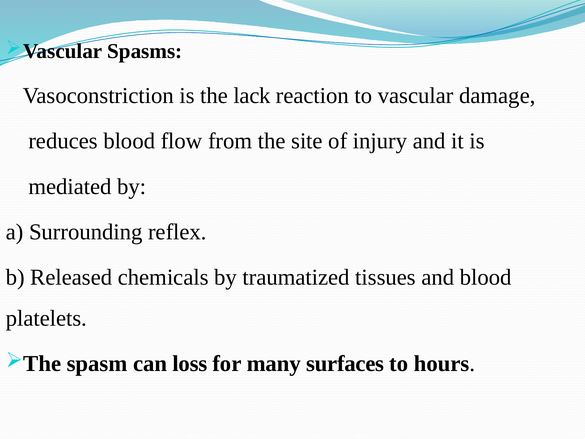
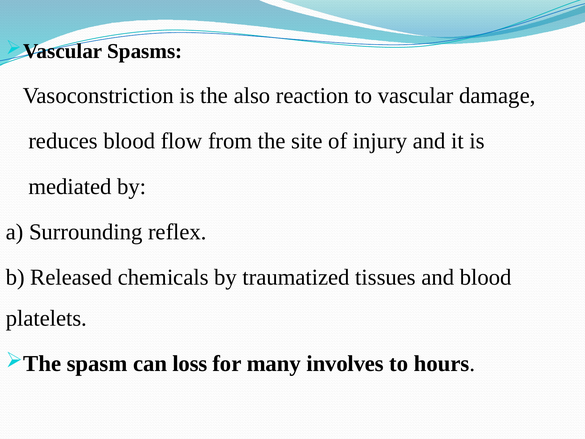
lack: lack -> also (252, 96)
surfaces: surfaces -> involves (345, 364)
